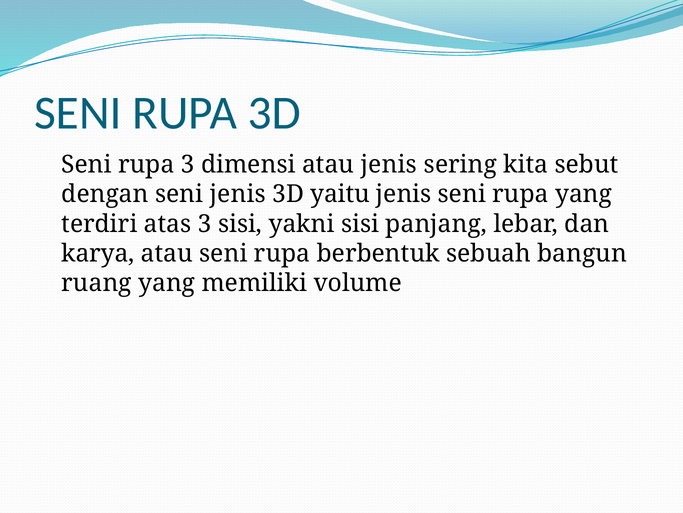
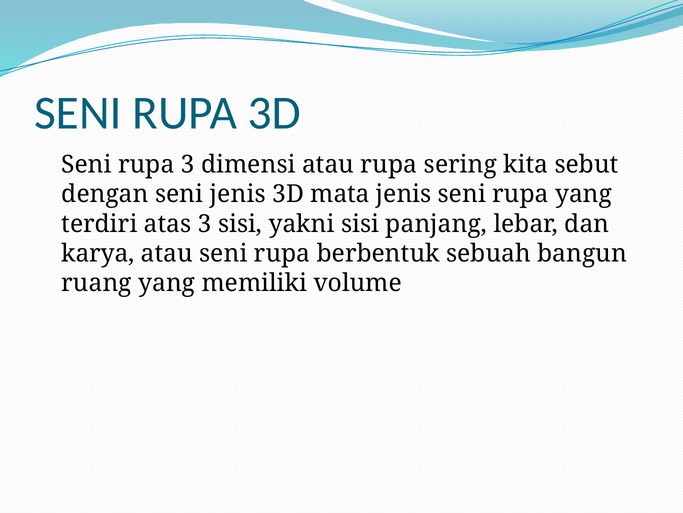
atau jenis: jenis -> rupa (389, 164)
yaitu: yaitu -> mata (340, 194)
